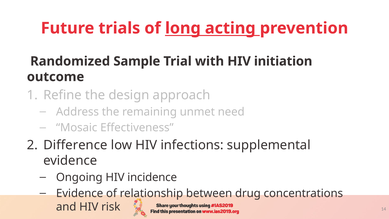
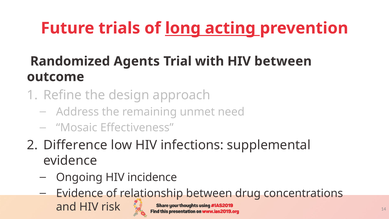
Sample: Sample -> Agents (137, 61)
HIV initiation: initiation -> between (283, 61)
